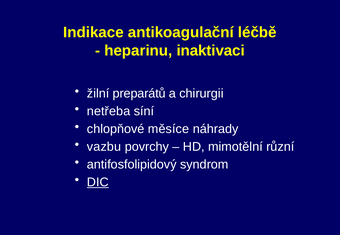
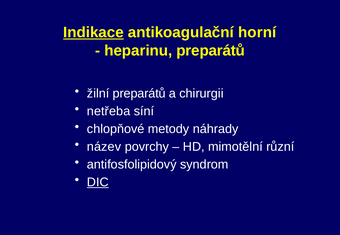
Indikace underline: none -> present (93, 32)
léčbě: léčbě -> horní (257, 32)
heparinu inaktivaci: inaktivaci -> preparátů (211, 51)
měsíce: měsíce -> metody (169, 129)
vazbu: vazbu -> název (104, 146)
